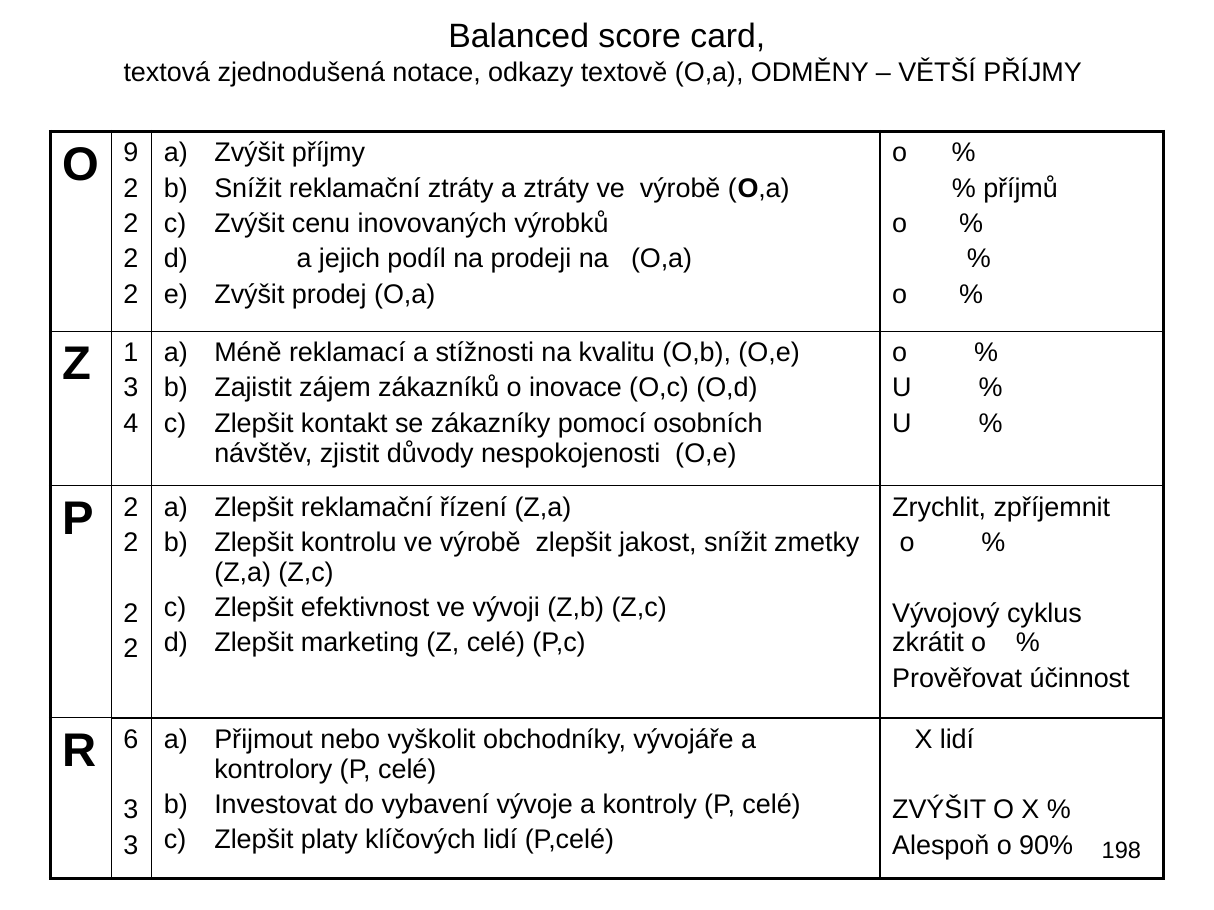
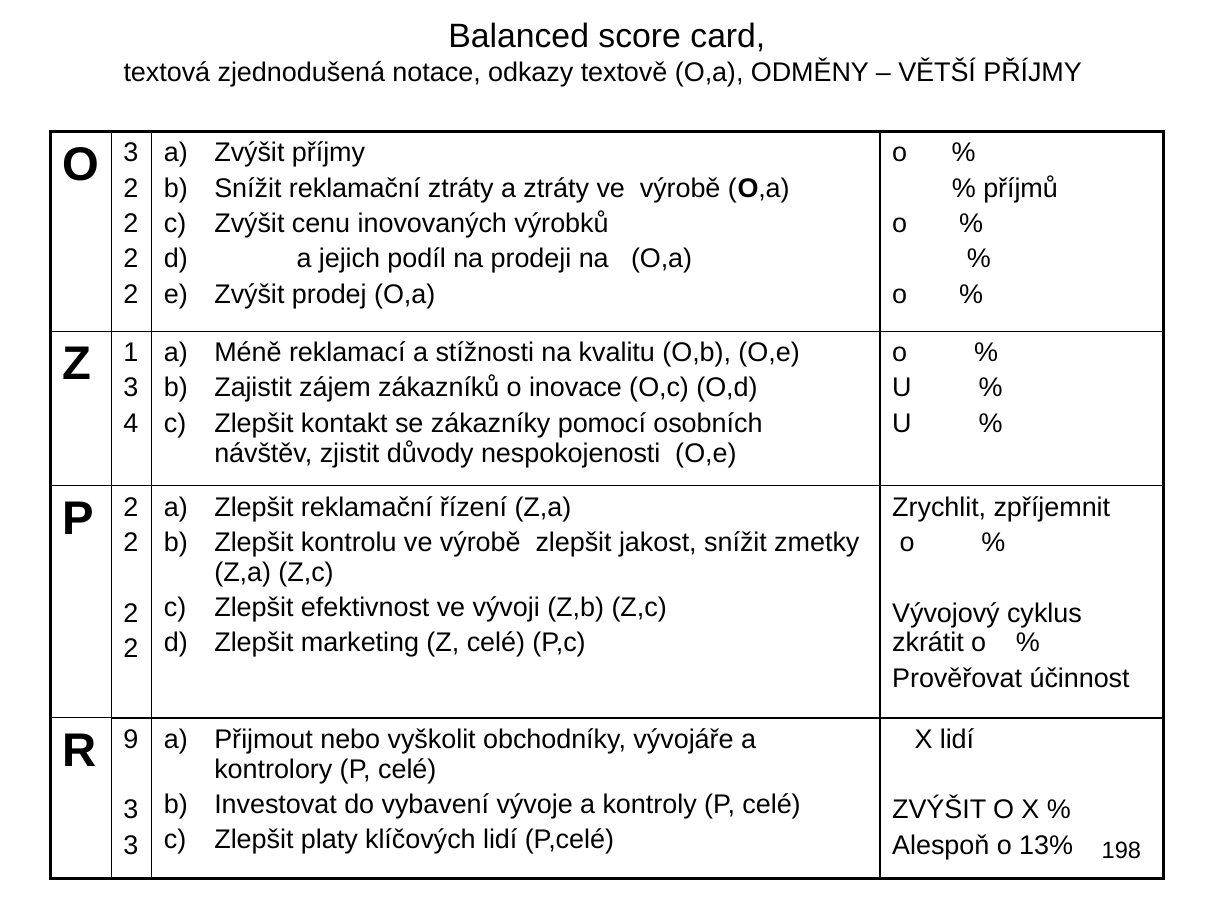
O 9: 9 -> 3 (131, 153)
6: 6 -> 9 (131, 740)
90%: 90% -> 13% (1046, 846)
